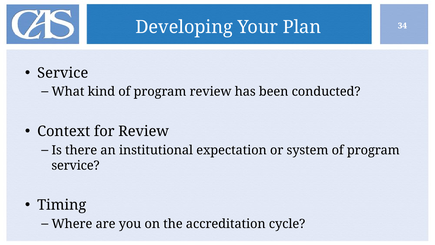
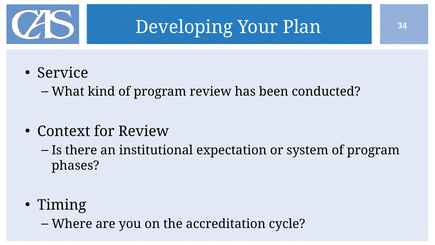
service: service -> phases (75, 165)
